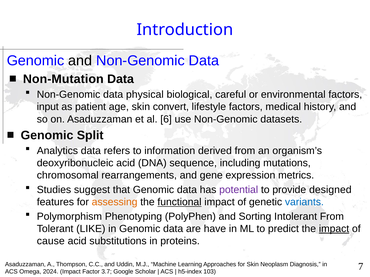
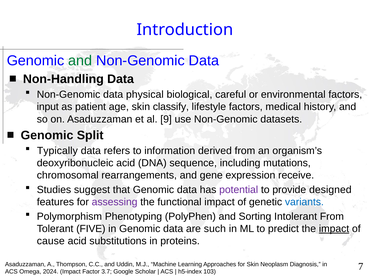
and colour: black -> green (80, 61)
Non-Mutation: Non-Mutation -> Non-Handling (63, 79)
convert: convert -> classify (171, 107)
6: 6 -> 9 (166, 119)
Analytics: Analytics -> Typically (57, 151)
metrics: metrics -> receive (296, 176)
assessing colour: orange -> purple (115, 202)
functional underline: present -> none (179, 202)
LIKE: LIKE -> FIVE (91, 229)
have: have -> such (215, 229)
